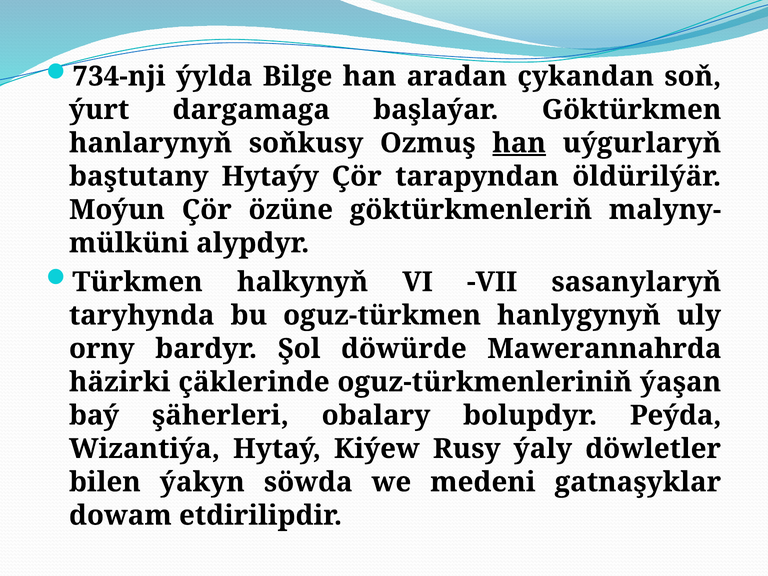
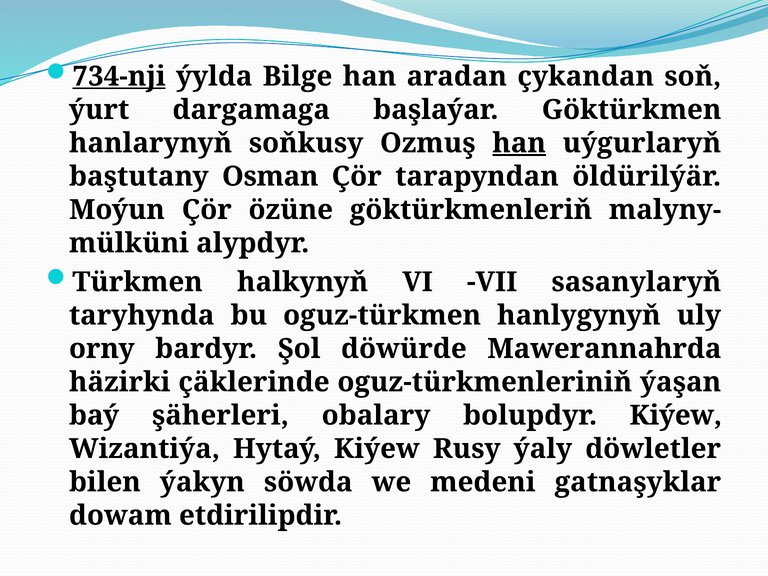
734-nji underline: none -> present (119, 76)
Hytaýy: Hytaýy -> Osman (270, 176)
bolupdyr Peýda: Peýda -> Kiýew (676, 415)
